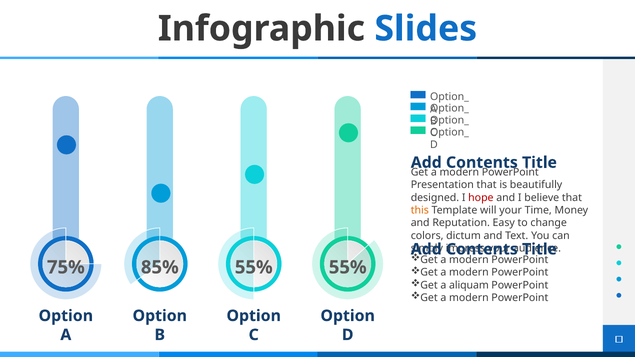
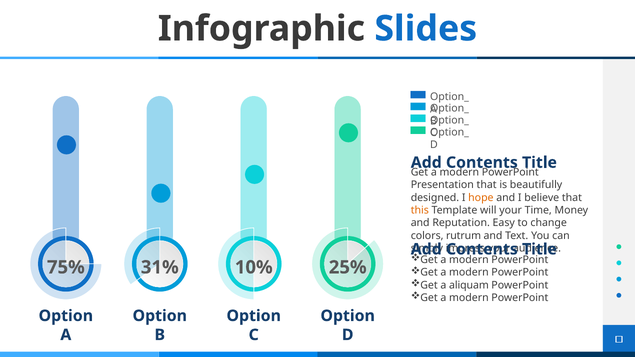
hope colour: red -> orange (481, 198)
dictum: dictum -> rutrum (464, 236)
85%: 85% -> 31% (160, 267)
55%: 55% -> 10% (254, 267)
55%: 55% -> 25% (348, 267)
